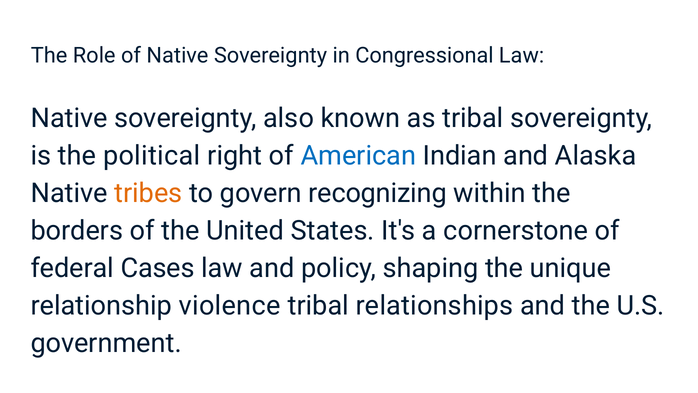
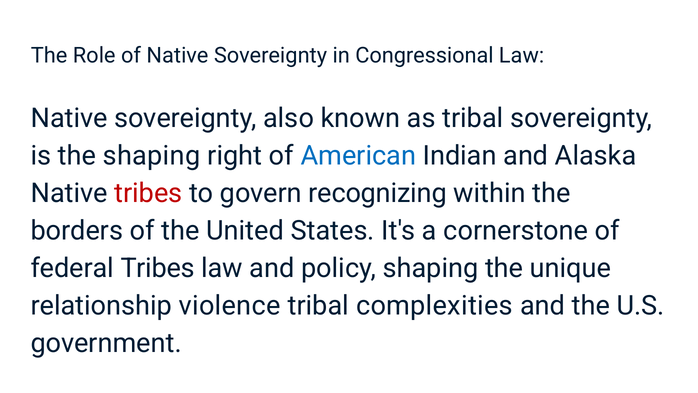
the political: political -> shaping (152, 155)
tribes colour: orange -> red (148, 193)
federal Cases: Cases -> Tribes (158, 268)
relationships: relationships -> complexities (434, 305)
